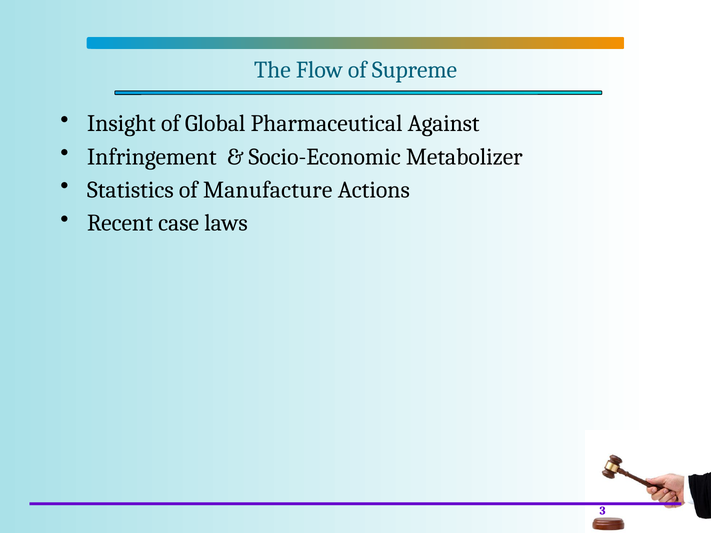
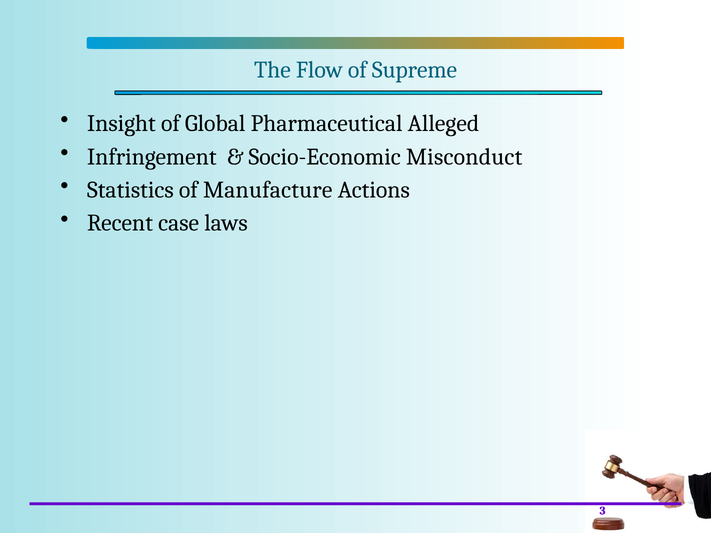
Against: Against -> Alleged (443, 124)
Metabolizer: Metabolizer -> Misconduct (464, 157)
